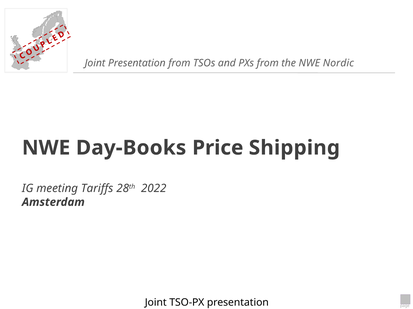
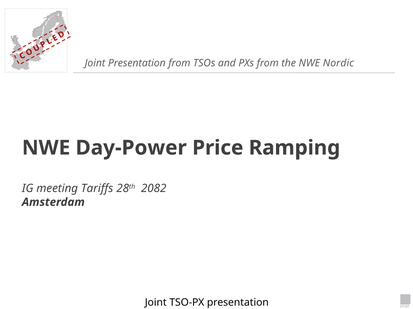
Day-Books: Day-Books -> Day-Power (131, 148)
Shipping: Shipping -> Ramping (294, 148)
2022: 2022 -> 2082 (154, 189)
